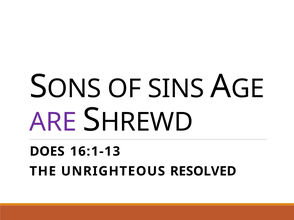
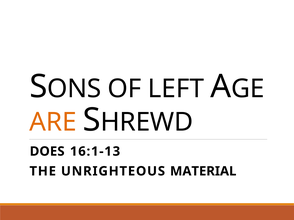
SINS: SINS -> LEFT (176, 89)
ARE colour: purple -> orange (53, 122)
RESOLVED: RESOLVED -> MATERIAL (203, 172)
